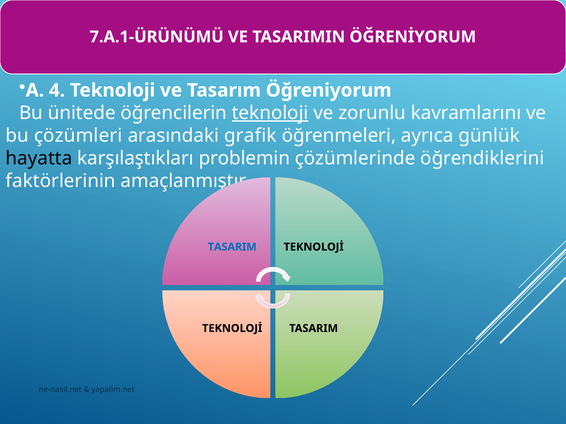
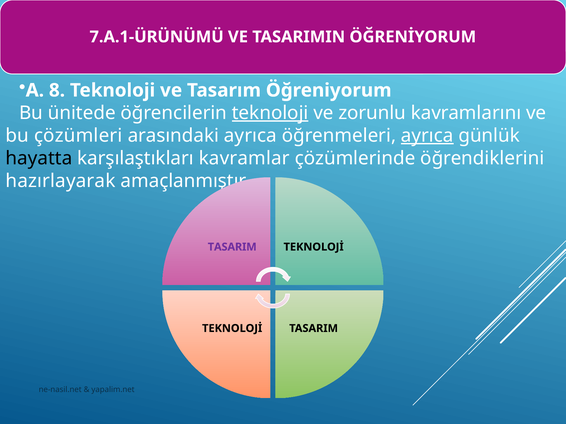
4: 4 -> 8 (57, 90)
arasındaki grafik: grafik -> ayrıca (250, 136)
ayrıca underline: none -> present (427, 136)
problemin: problemin -> kavramlar (244, 158)
faktörlerinin: faktörlerinin -> hazırlayarak (61, 181)
TASARIM colour: blue -> purple (232, 247)
